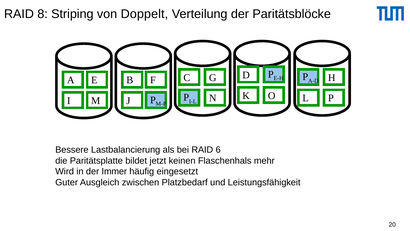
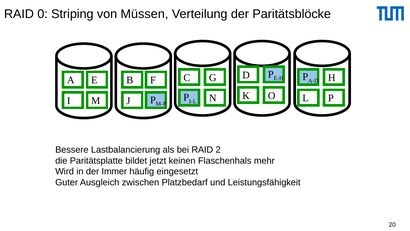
8: 8 -> 0 (43, 14)
Doppelt: Doppelt -> Müssen (144, 14)
6: 6 -> 2 (218, 149)
